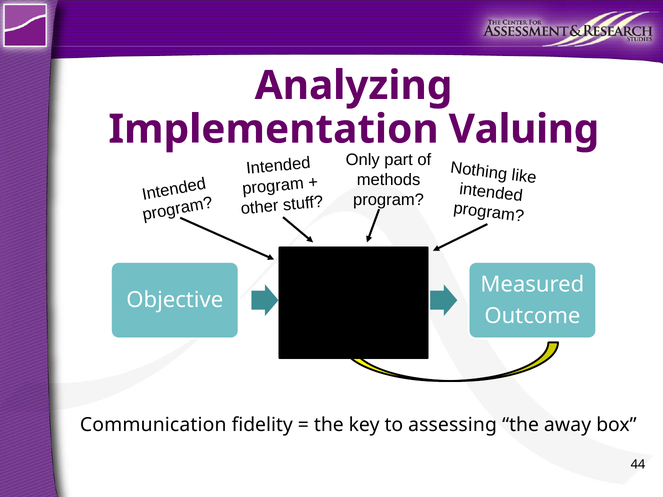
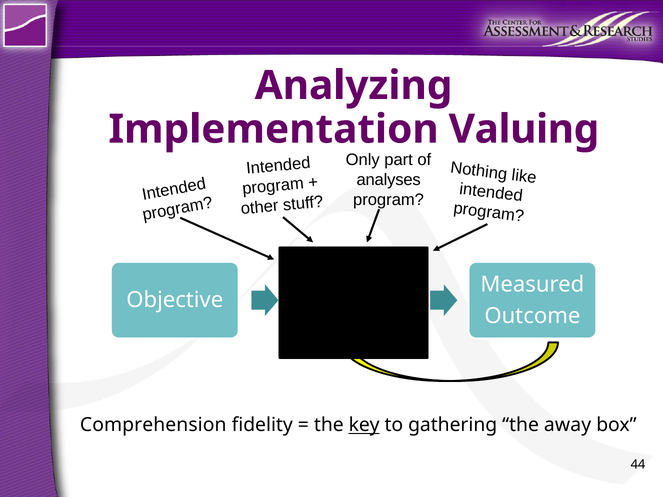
methods: methods -> analyses (389, 180)
Communication: Communication -> Comprehension (153, 425)
key underline: none -> present (364, 425)
assessing: assessing -> gathering (453, 425)
